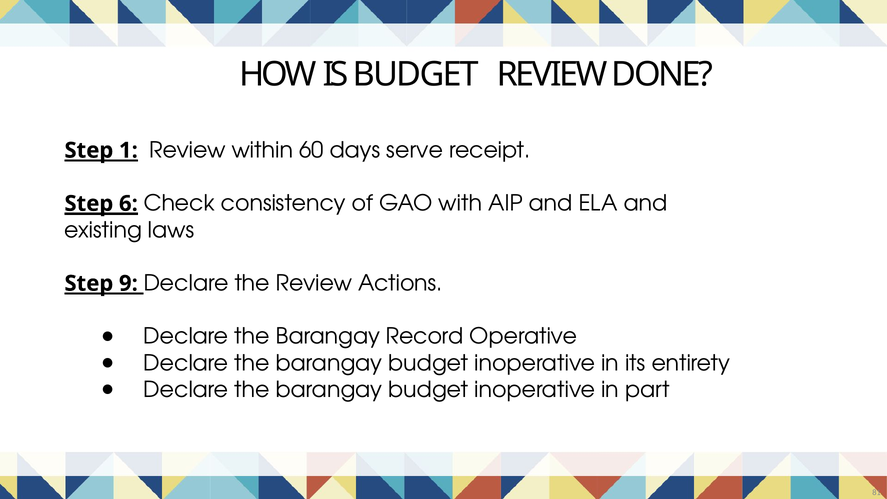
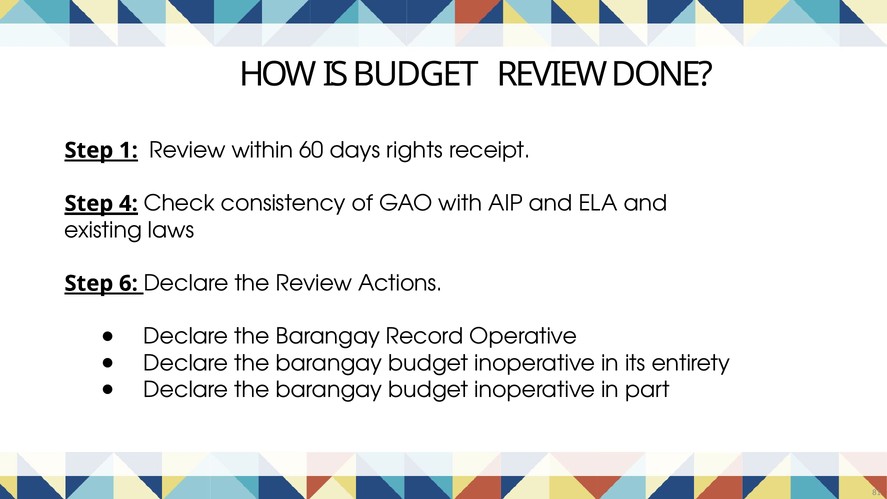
serve: serve -> rights (415, 150)
6: 6 -> 4 (128, 204)
9: 9 -> 6 (128, 283)
